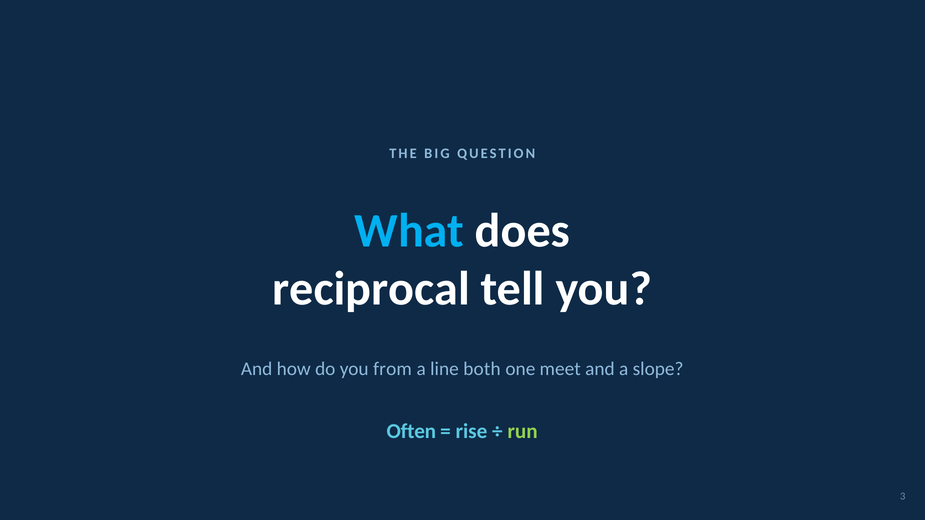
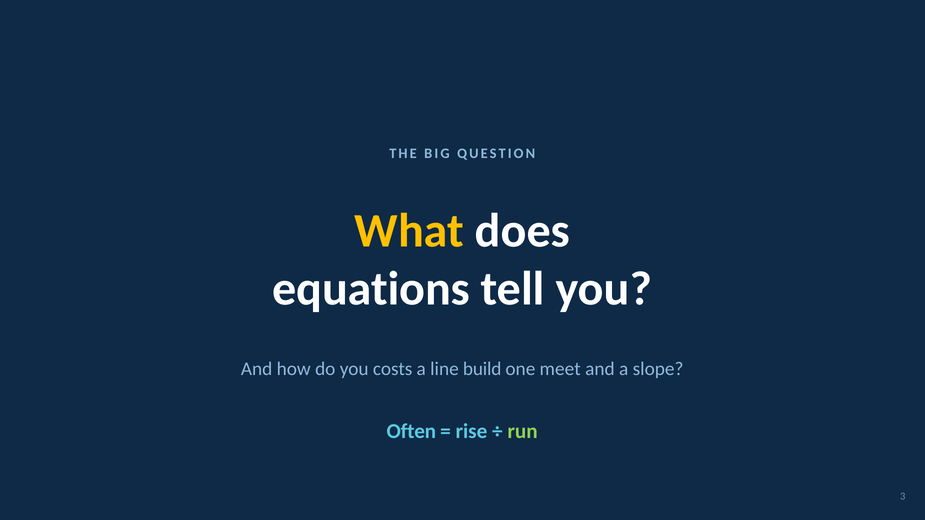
What colour: light blue -> yellow (409, 231)
reciprocal: reciprocal -> equations (371, 289)
from: from -> costs (393, 369)
both: both -> build (482, 369)
